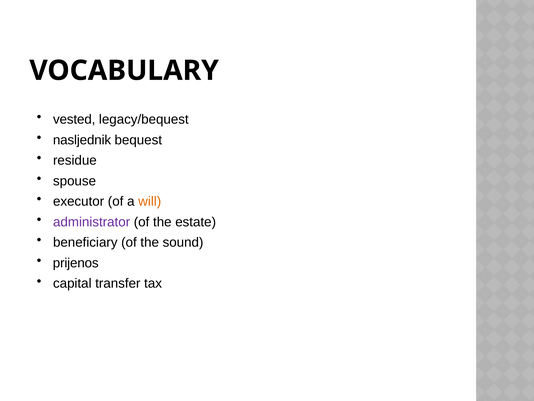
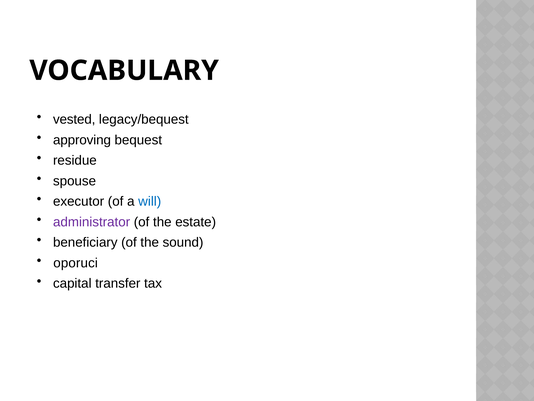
nasljednik: nasljednik -> approving (82, 140)
will colour: orange -> blue (150, 201)
prijenos: prijenos -> oporuci (76, 263)
